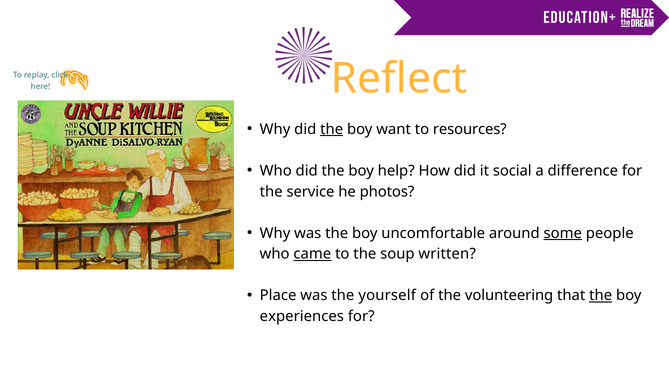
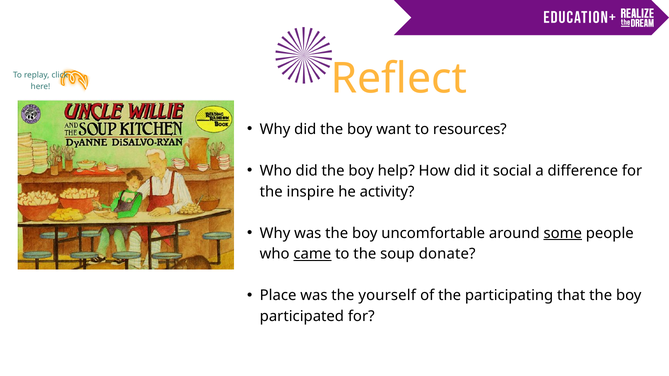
the underline: present -> none (332, 129)
service: service -> inspire (310, 192)
photos: photos -> activity (387, 192)
written: written -> donate (447, 254)
volunteering: volunteering -> participating (509, 296)
the underline: present -> none (601, 296)
experiences: experiences -> participated (302, 317)
